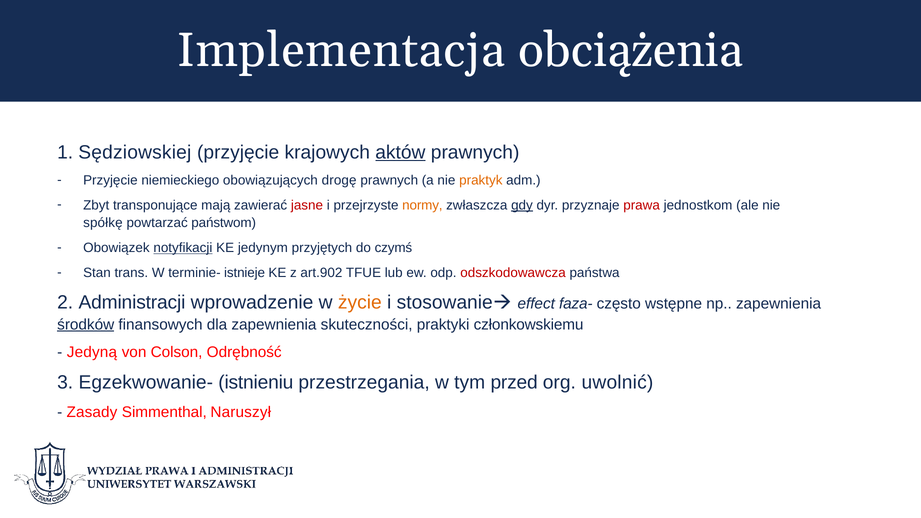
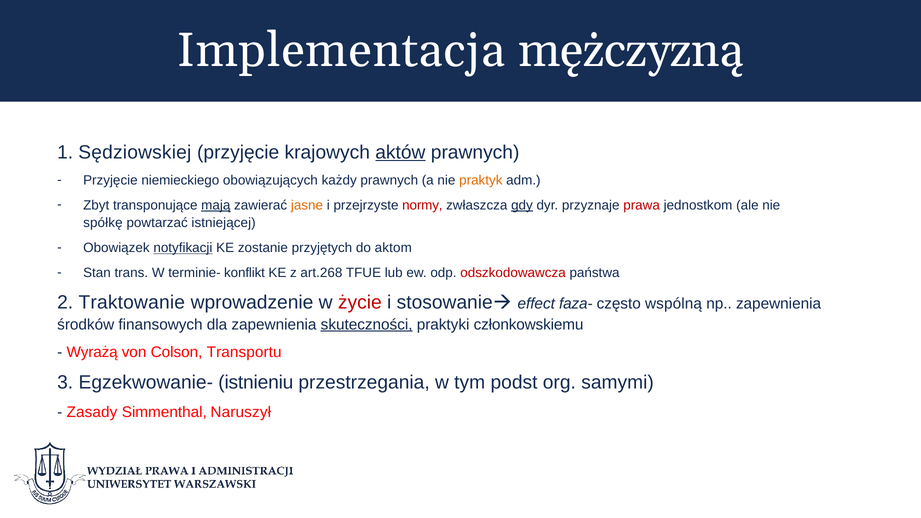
obciążenia: obciążenia -> mężczyzną (631, 50)
drogę: drogę -> każdy (339, 180)
mają underline: none -> present (216, 205)
jasne colour: red -> orange (307, 205)
normy colour: orange -> red (422, 205)
państwom: państwom -> istniejącej (224, 223)
jedynym: jedynym -> zostanie (263, 248)
czymś: czymś -> aktom (393, 248)
istnieje: istnieje -> konflikt (245, 273)
art.902: art.902 -> art.268 (321, 273)
Administracji: Administracji -> Traktowanie (132, 302)
życie colour: orange -> red (360, 302)
wstępne: wstępne -> wspólną (673, 304)
środków underline: present -> none (86, 325)
skuteczności underline: none -> present (367, 325)
Jedyną: Jedyną -> Wyrażą (92, 352)
Odrębność: Odrębność -> Transportu (244, 352)
przed: przed -> podst (514, 383)
uwolnić: uwolnić -> samymi (618, 383)
